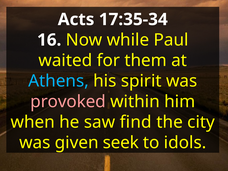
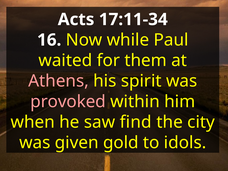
17:35-34: 17:35-34 -> 17:11-34 (133, 19)
Athens colour: light blue -> pink (58, 81)
seek: seek -> gold (121, 143)
